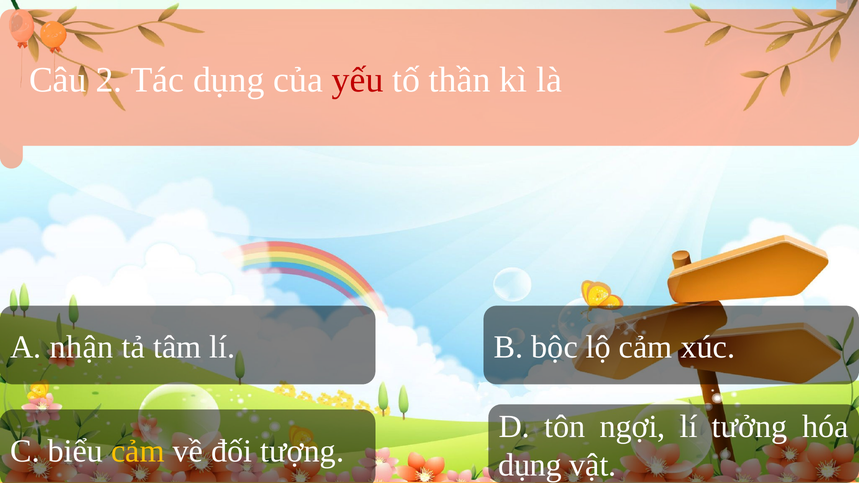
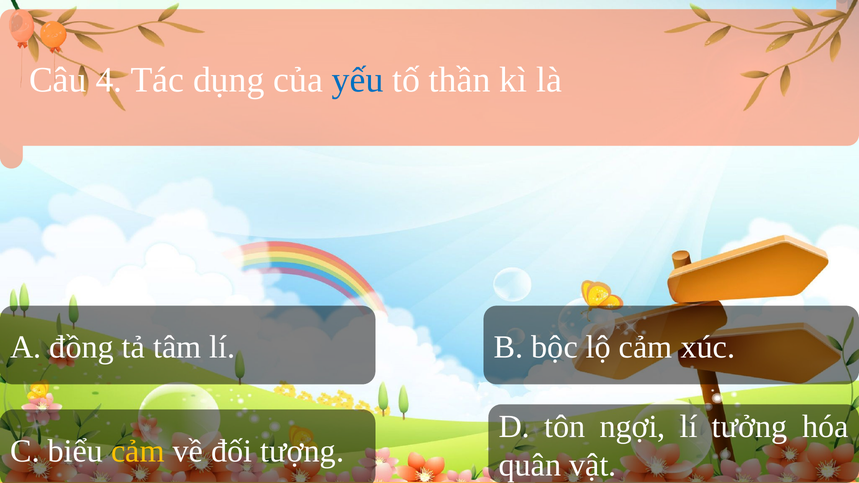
2: 2 -> 4 (109, 80)
yếu colour: red -> blue (358, 80)
nhận: nhận -> đồng (82, 347)
dụng: dụng -> quân (530, 465)
